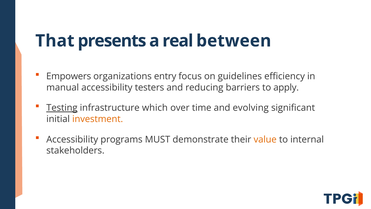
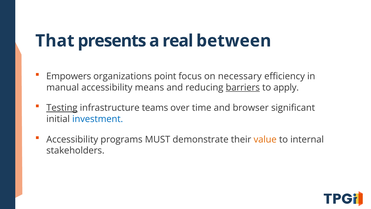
entry: entry -> point (165, 76)
guidelines: guidelines -> necessary (240, 76)
testers: testers -> means (149, 87)
barriers underline: none -> present (243, 87)
which: which -> teams (155, 108)
evolving: evolving -> browser (251, 108)
investment colour: orange -> blue (98, 119)
